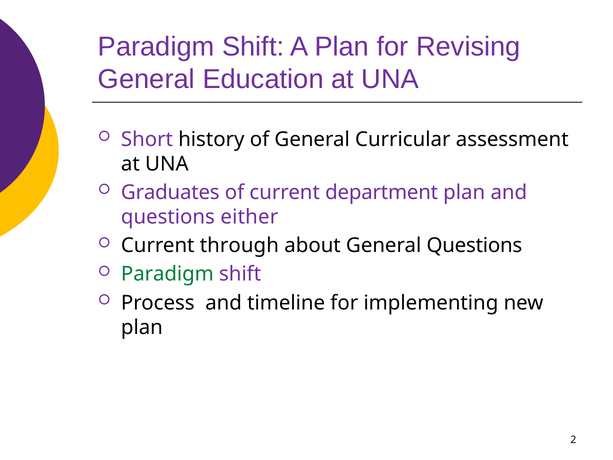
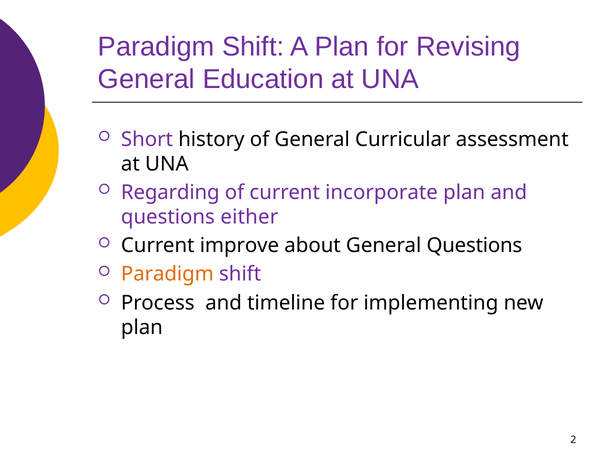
Graduates: Graduates -> Regarding (170, 192)
department: department -> incorporate (382, 192)
through: through -> improve (239, 246)
Paradigm colour: green -> orange (167, 274)
